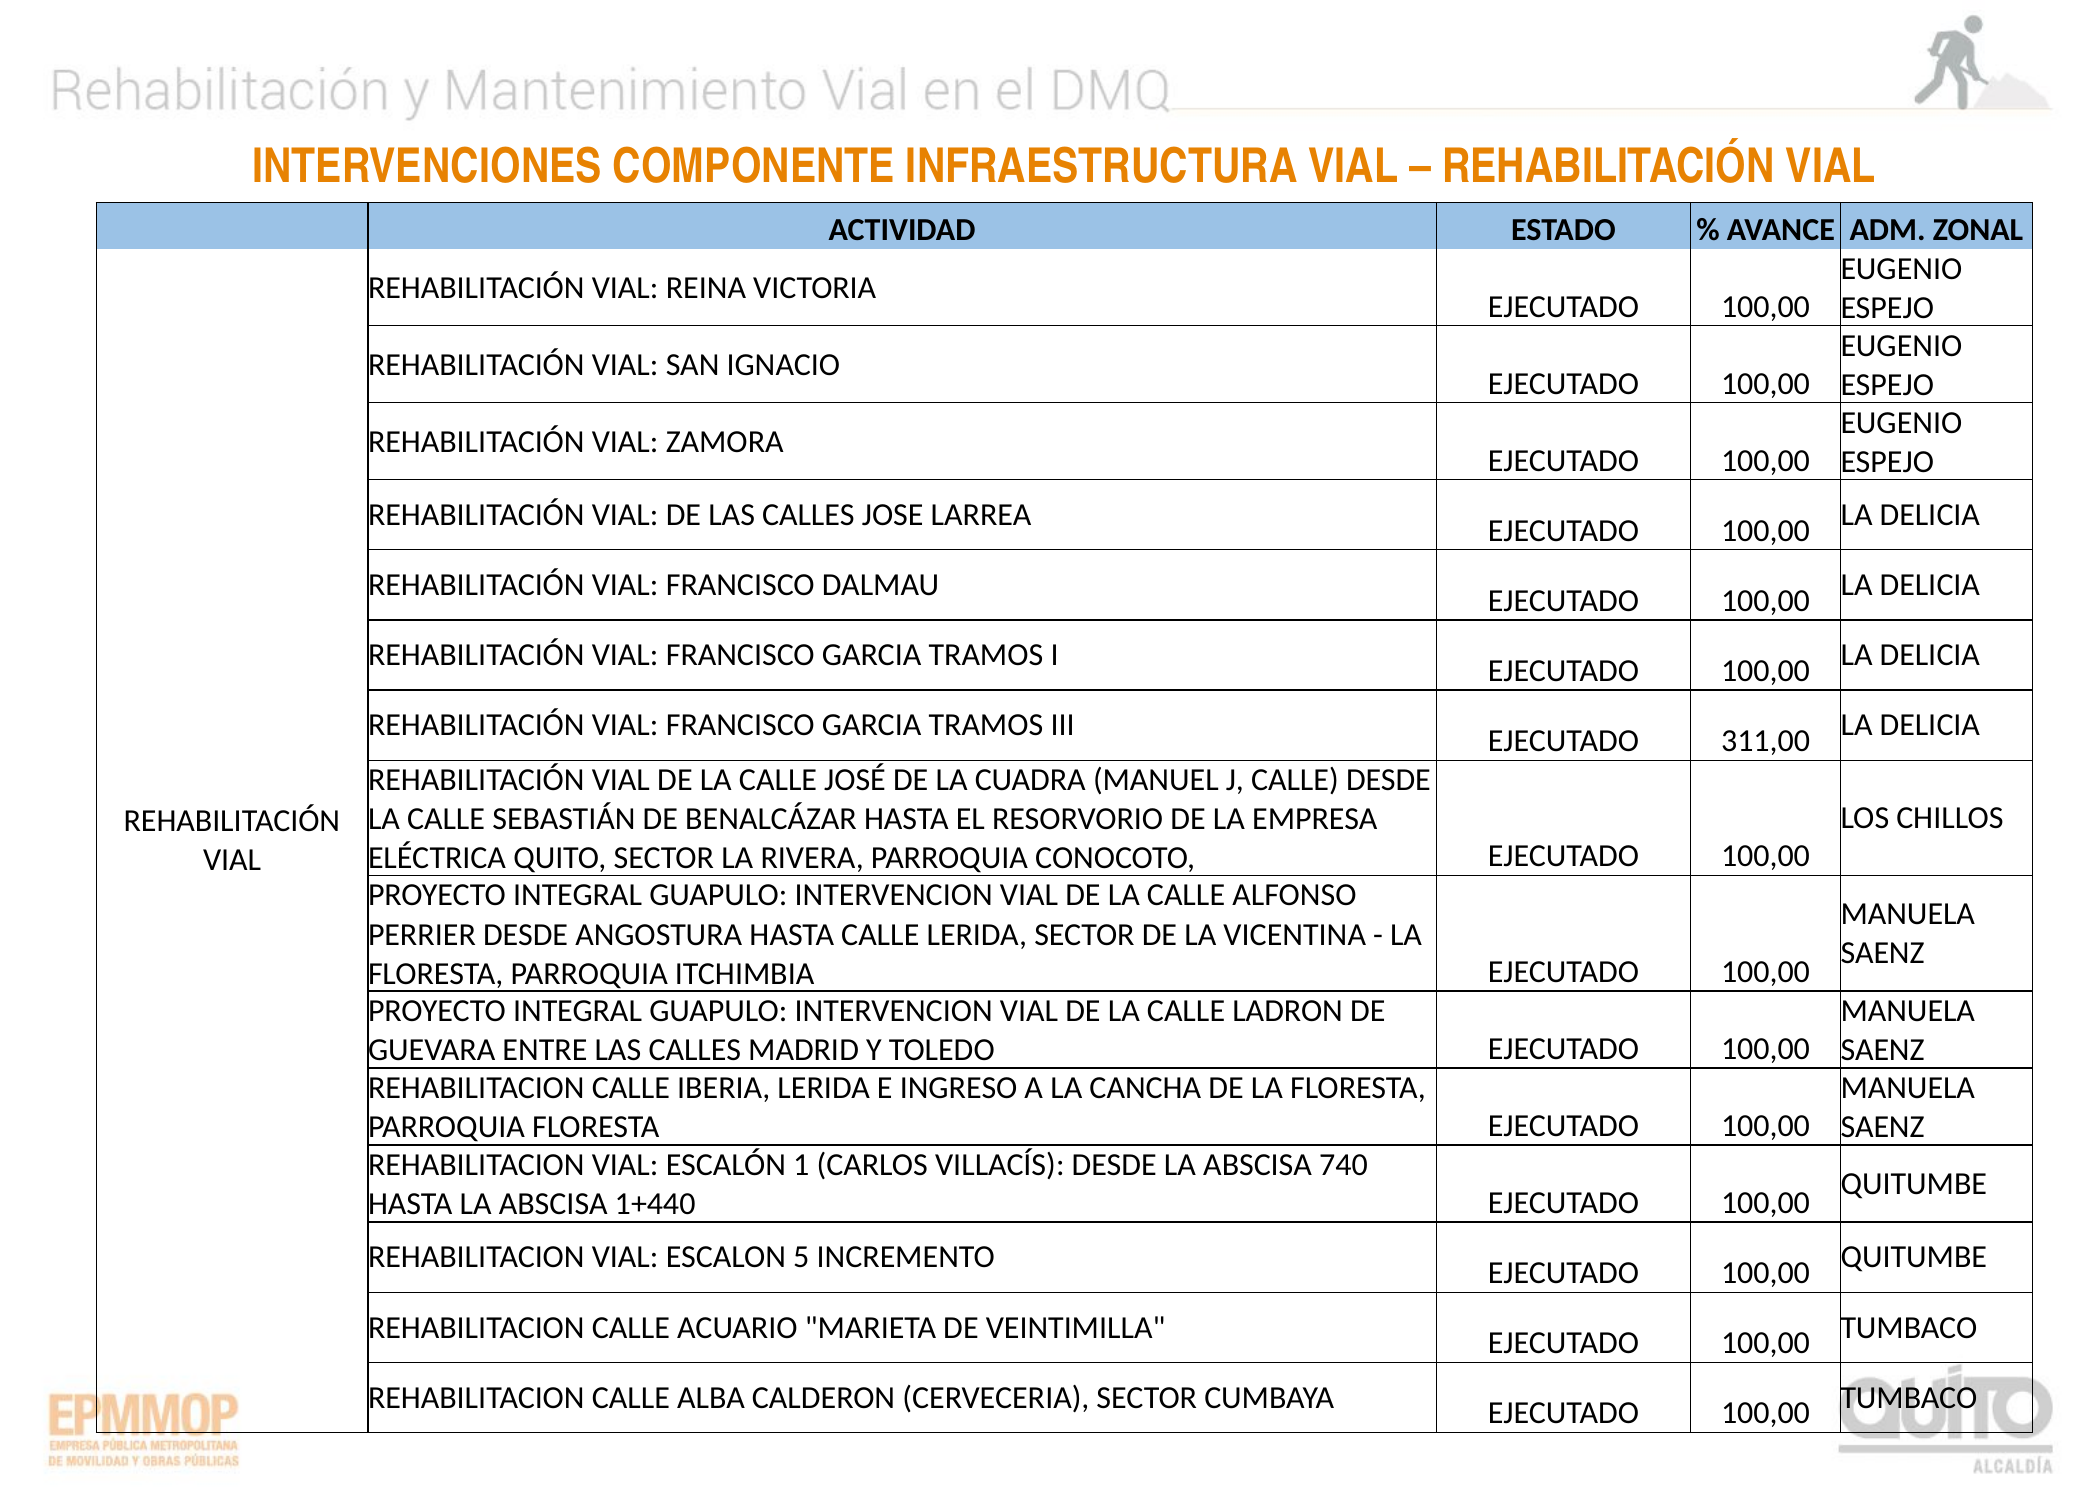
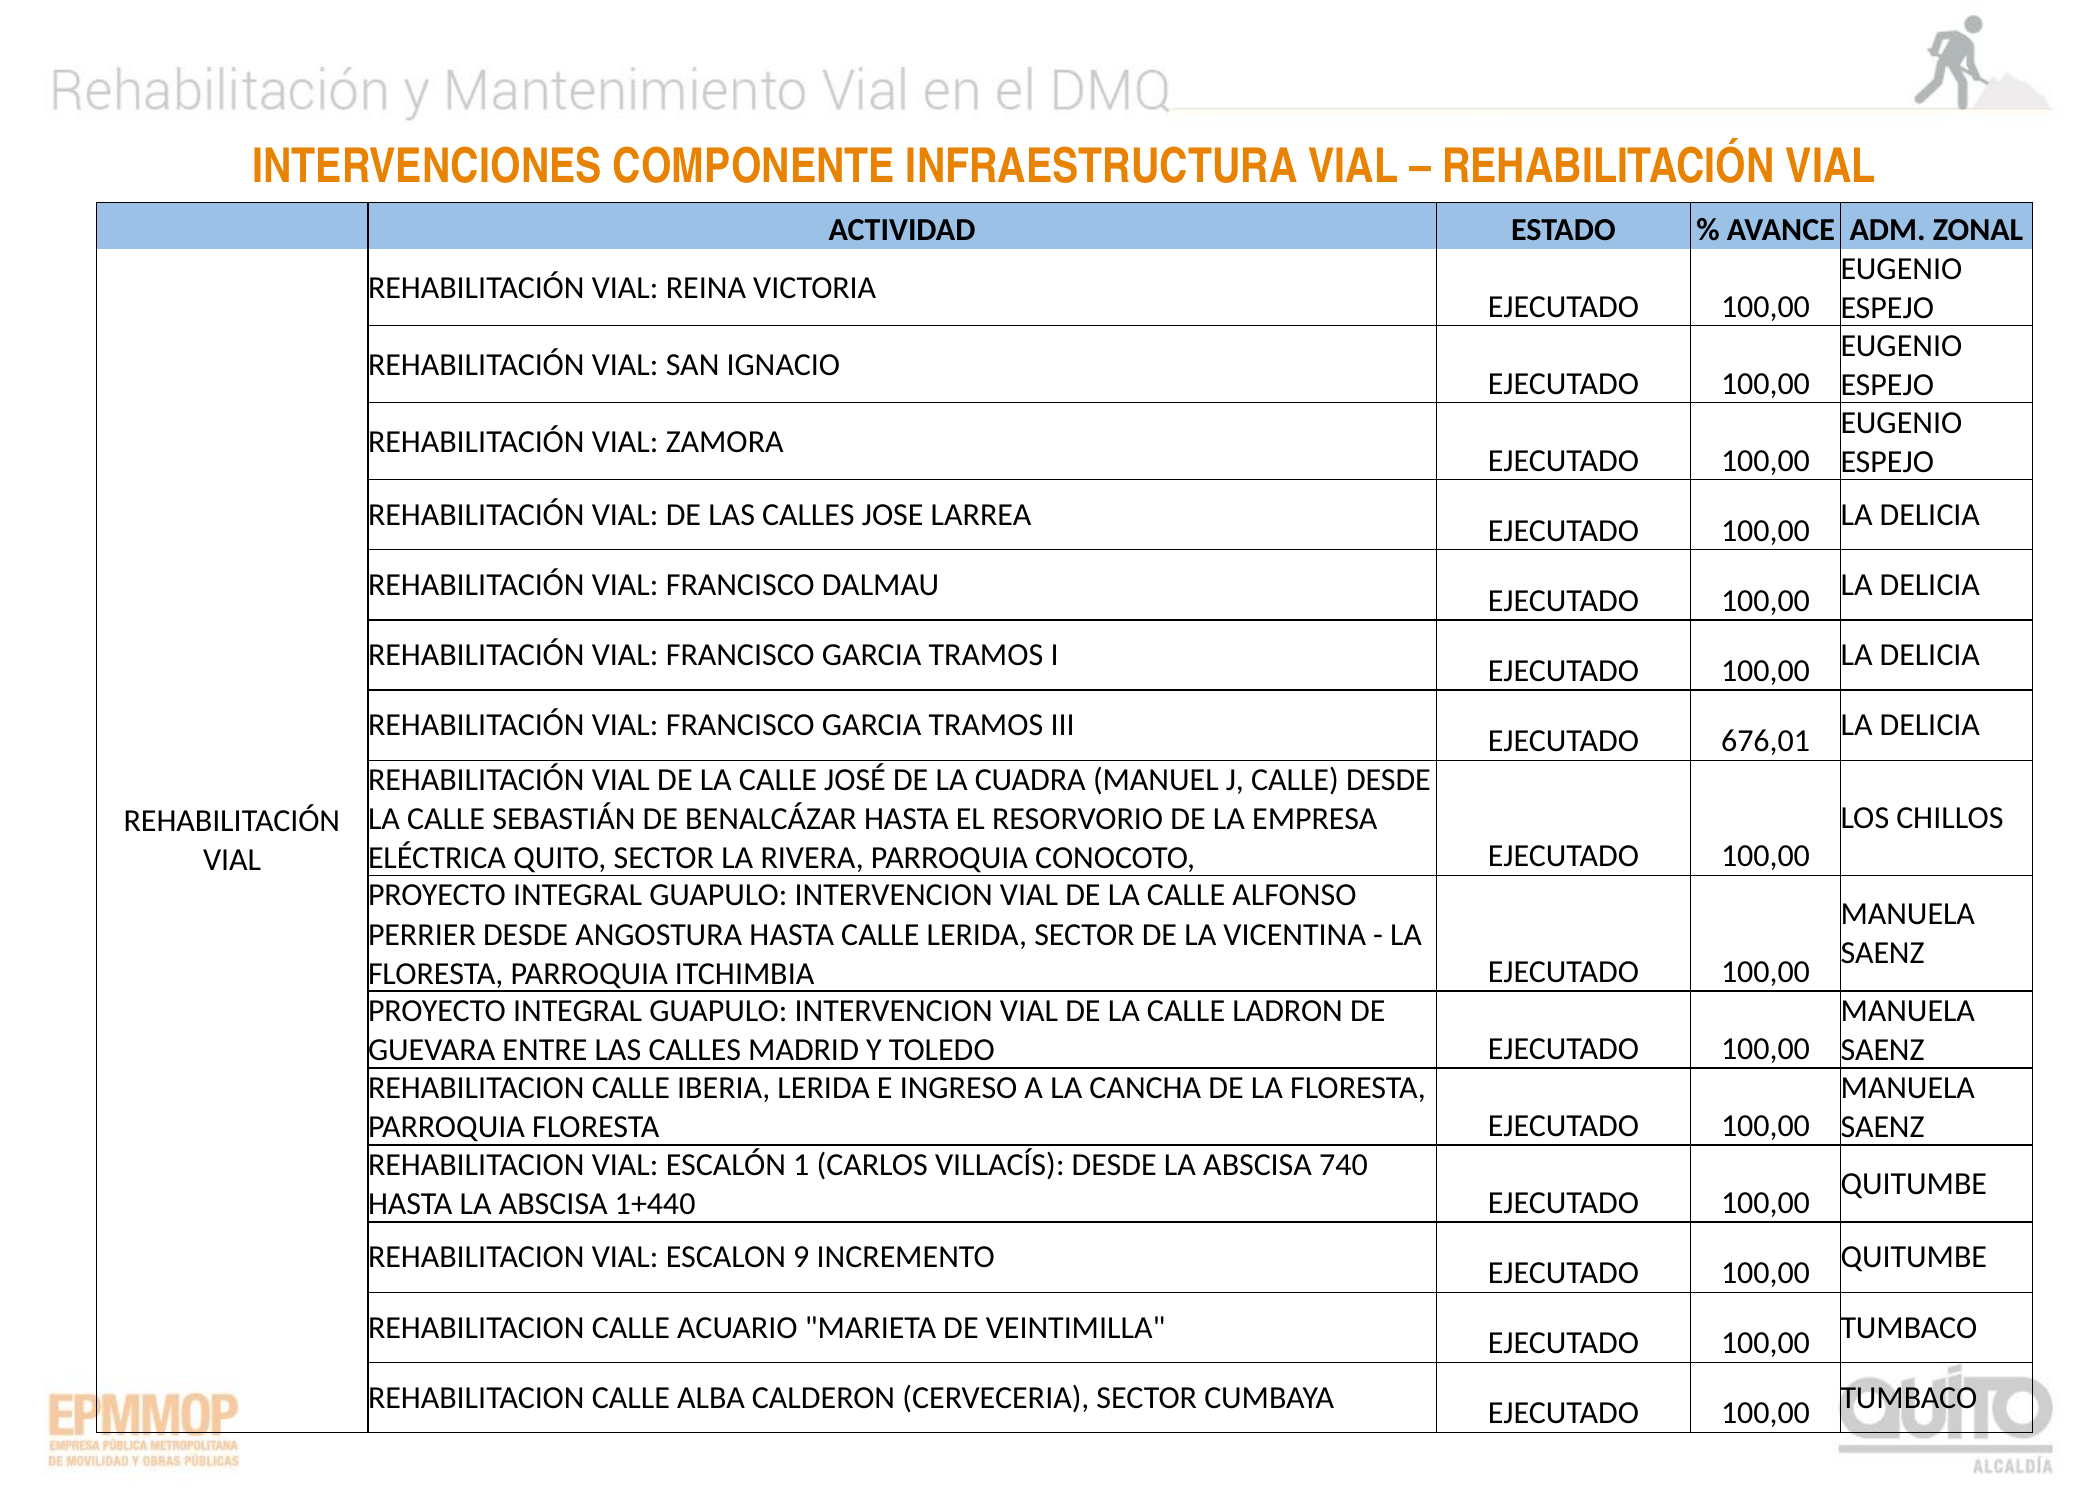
311,00: 311,00 -> 676,01 (1766, 741)
5: 5 -> 9 (801, 1257)
